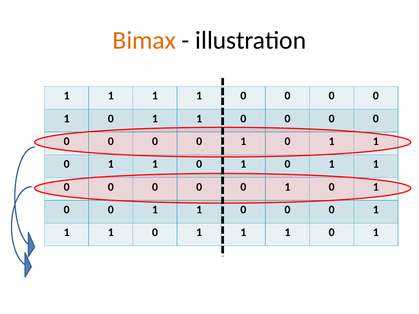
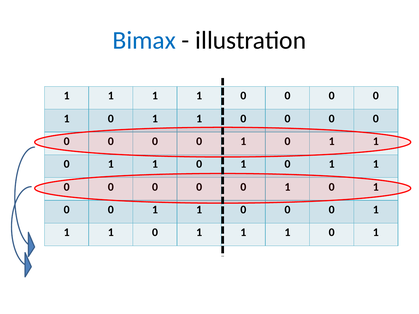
Bimax colour: orange -> blue (144, 41)
